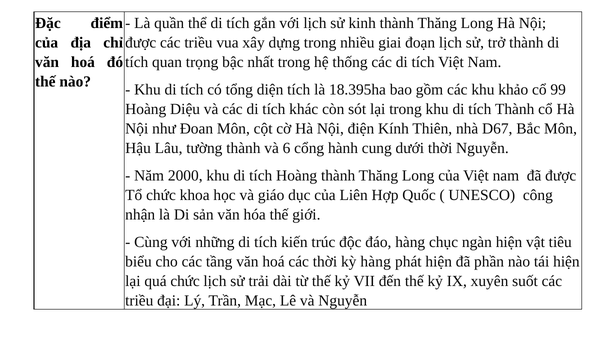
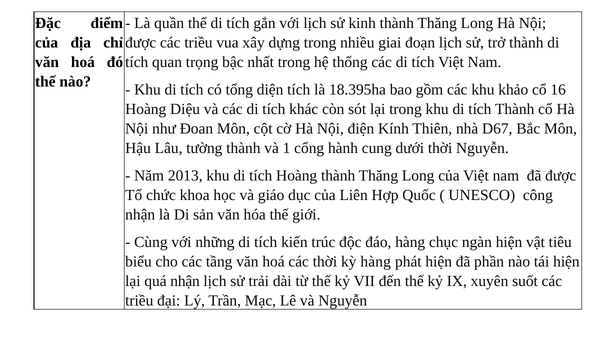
99: 99 -> 16 (558, 89)
6: 6 -> 1 (287, 148)
2000: 2000 -> 2013 (185, 175)
quá chức: chức -> nhận (185, 281)
